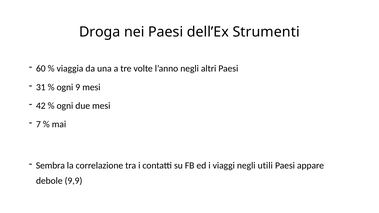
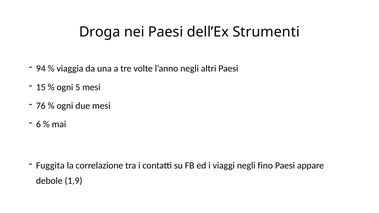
60: 60 -> 94 (41, 69)
31: 31 -> 15 (41, 87)
9: 9 -> 5 (78, 87)
42: 42 -> 76 (41, 106)
7: 7 -> 6 (38, 124)
Sembra: Sembra -> Fuggita (50, 166)
utili: utili -> fino (265, 166)
9,9: 9,9 -> 1,9 (73, 181)
